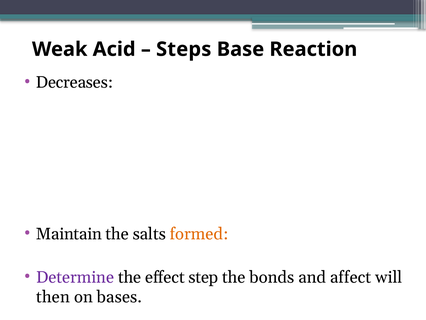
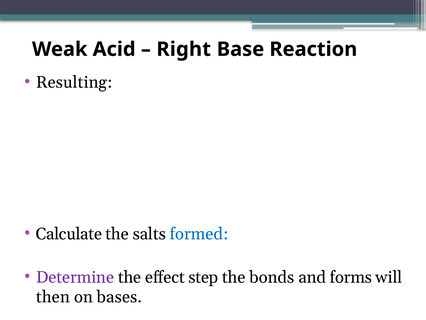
Steps: Steps -> Right (184, 49)
Decreases: Decreases -> Resulting (74, 82)
Maintain: Maintain -> Calculate (69, 234)
formed colour: orange -> blue (199, 234)
affect: affect -> forms (351, 277)
